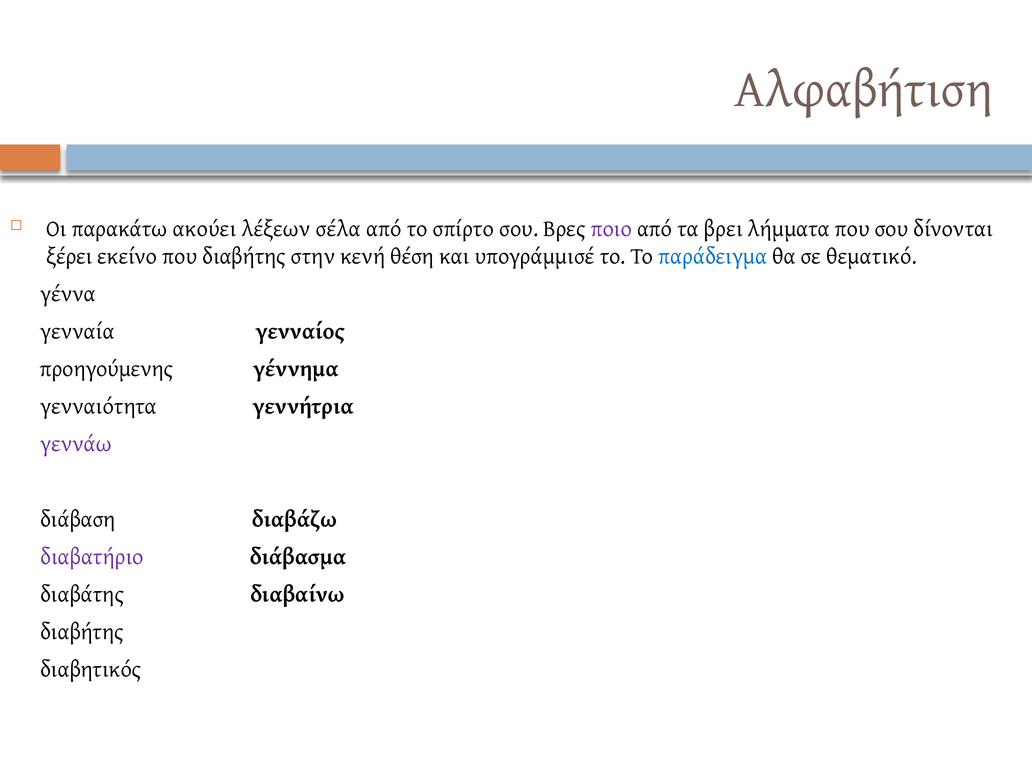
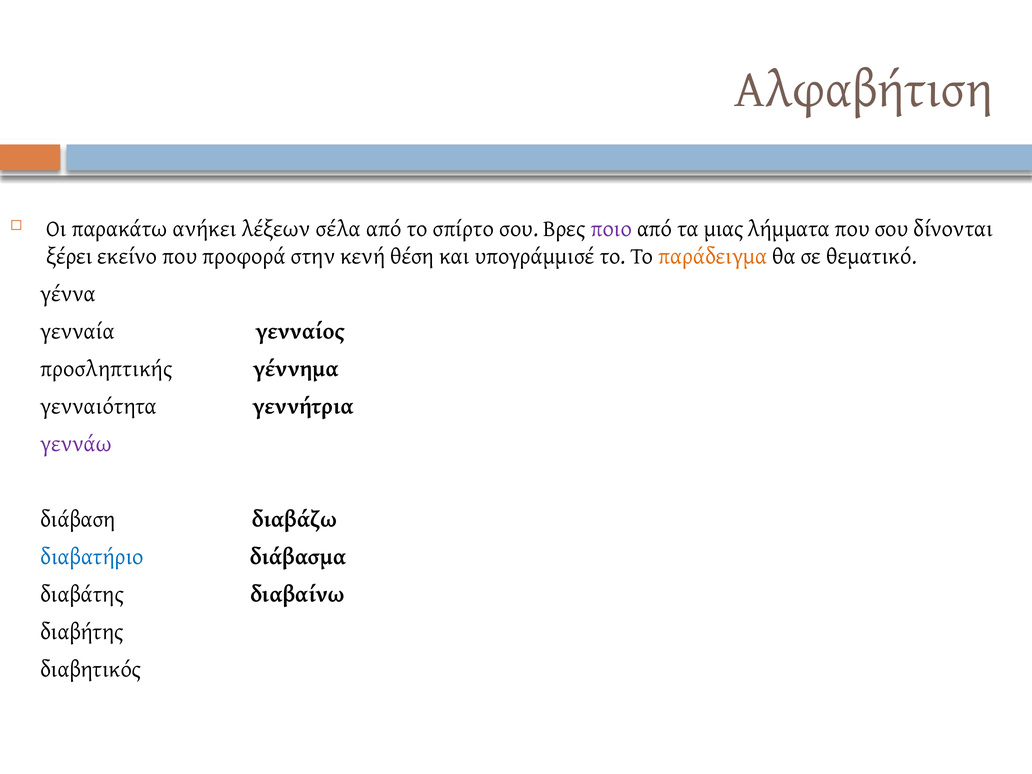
ακούει: ακούει -> ανήκει (205, 229)
βρει: βρει -> μιας (724, 229)
που διαβήτης: διαβήτης -> προφορά (244, 256)
παράδειγμα colour: blue -> orange (713, 256)
προηγούμενης: προηγούμενης -> προσληπτικής (106, 369)
διαβατήριο colour: purple -> blue (92, 557)
